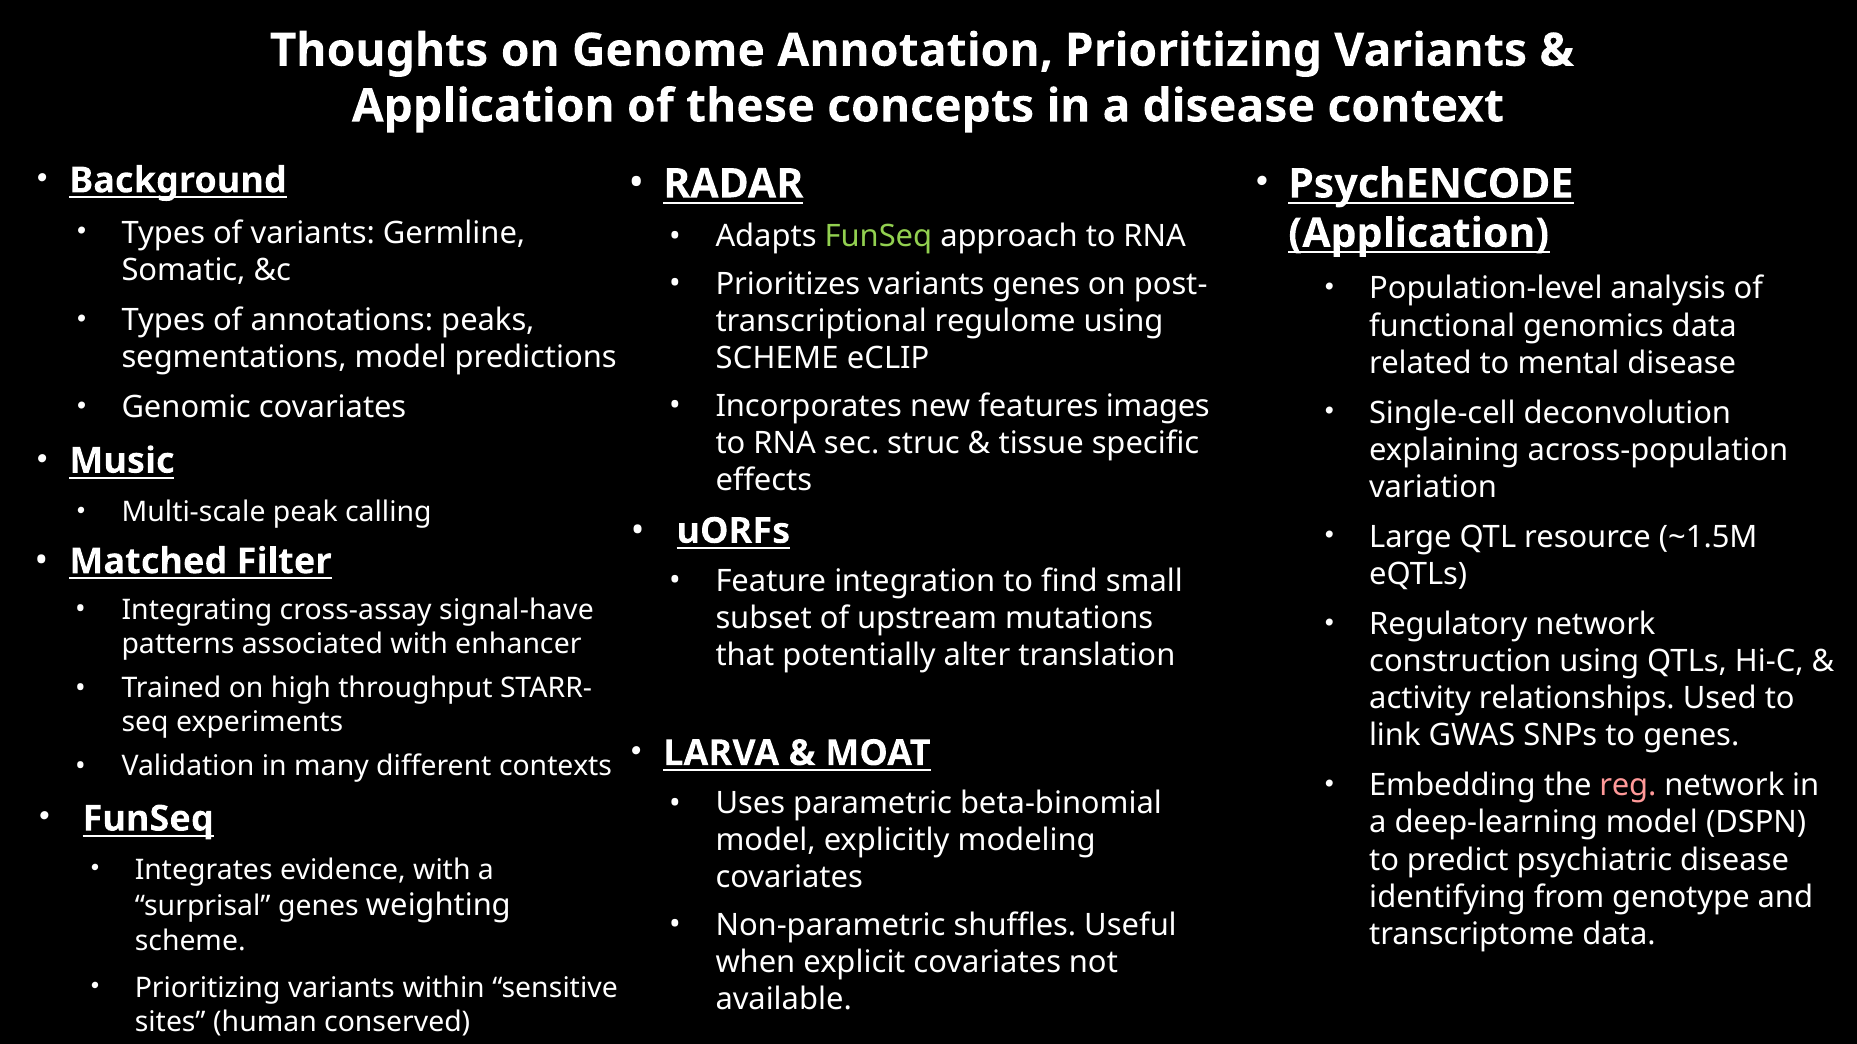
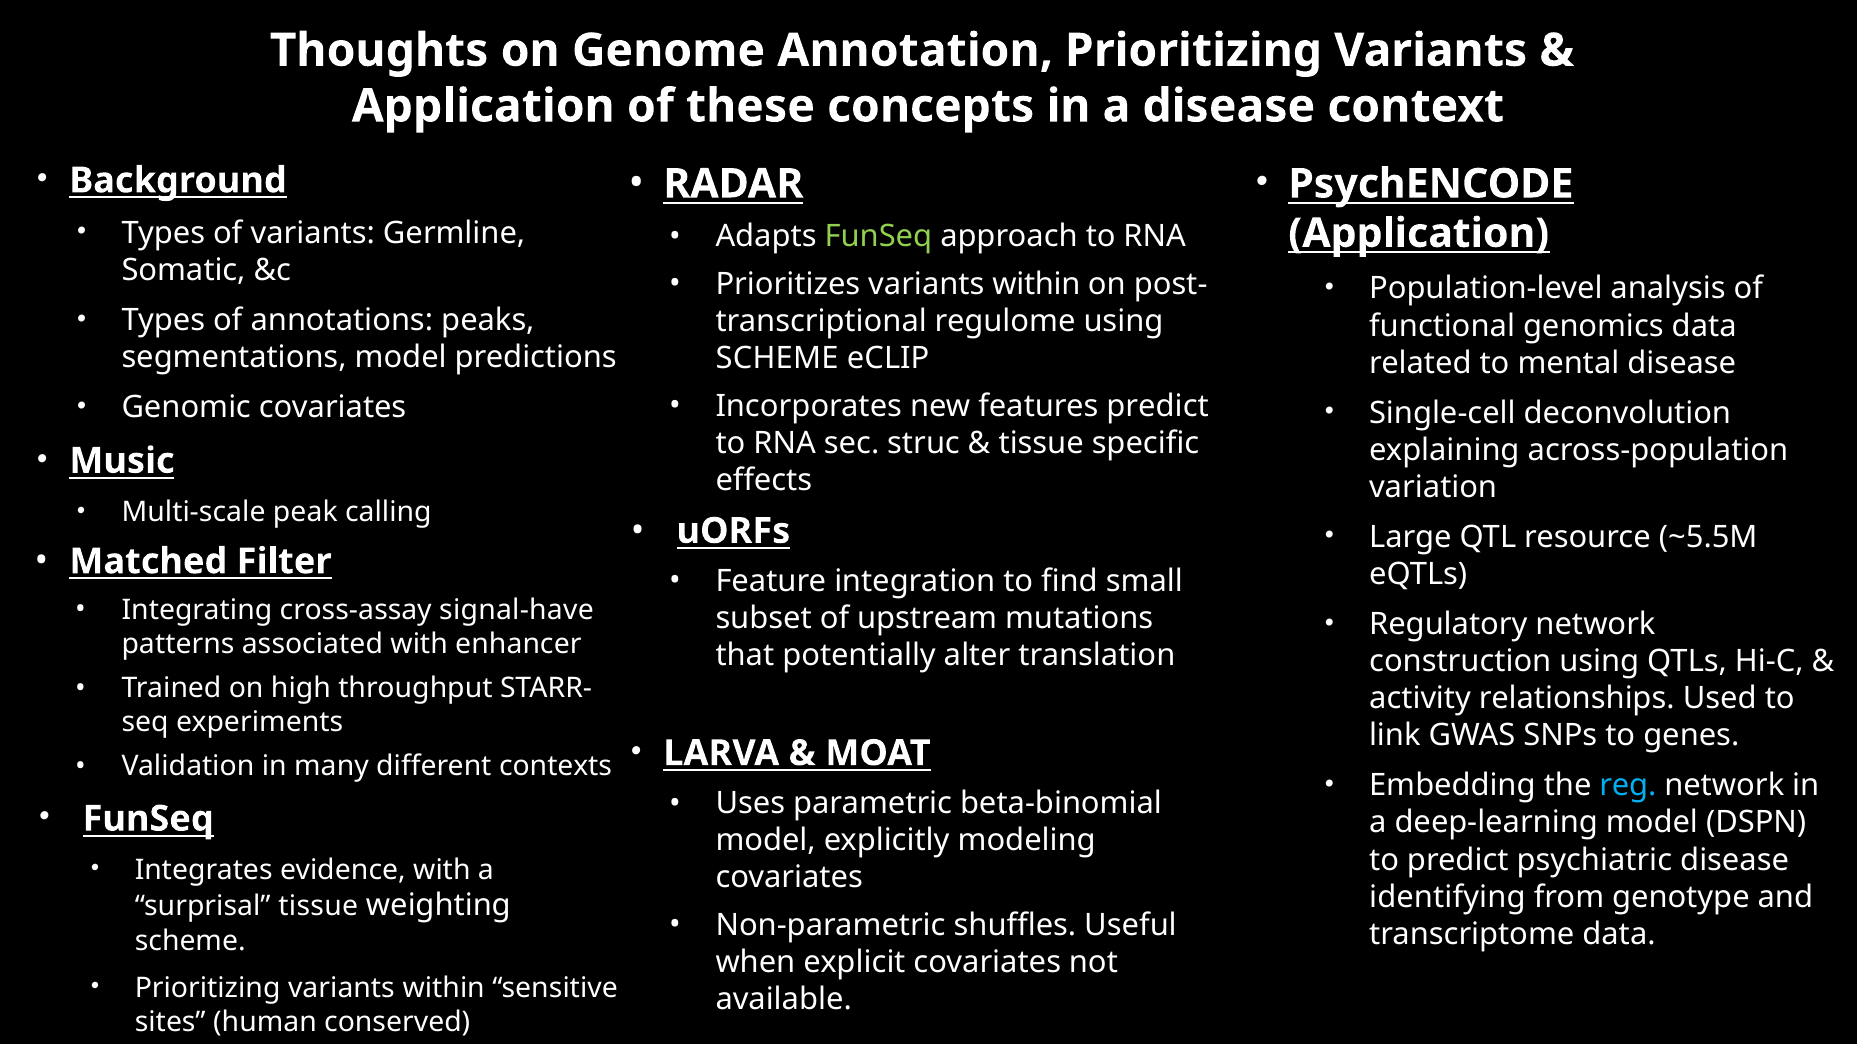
Prioritizes variants genes: genes -> within (1036, 284)
features images: images -> predict (1158, 406)
~1.5M: ~1.5M -> ~5.5M (1708, 538)
reg colour: pink -> light blue (1628, 786)
surprisal genes: genes -> tissue (318, 907)
